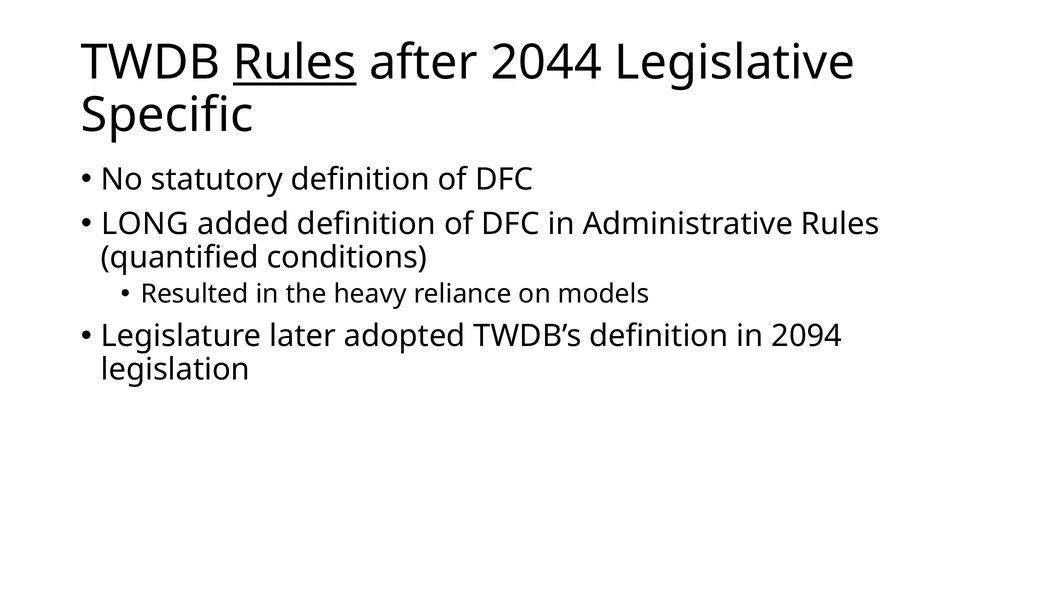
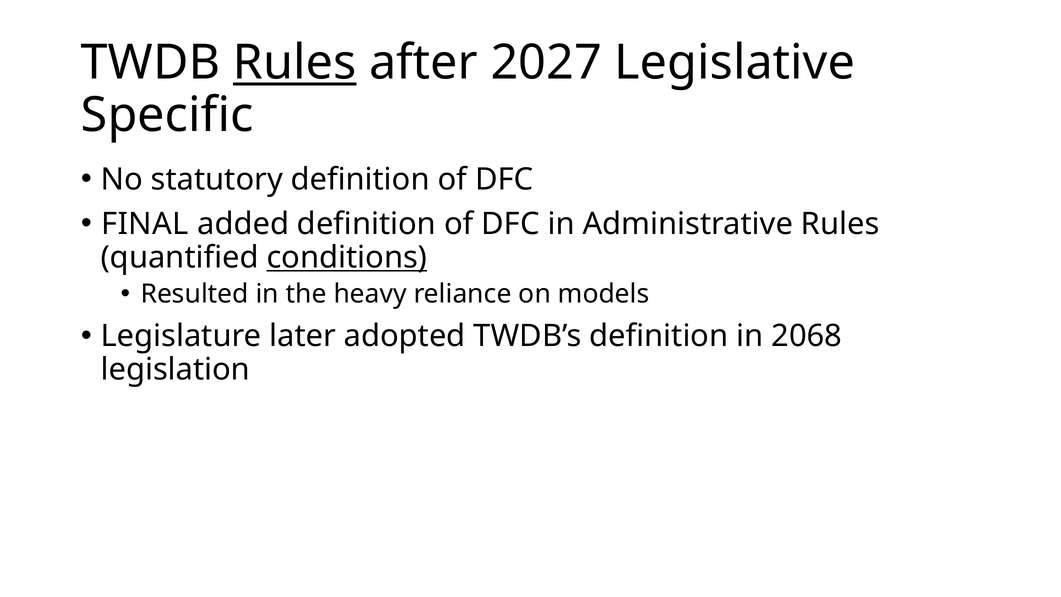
2044: 2044 -> 2027 (546, 63)
LONG: LONG -> FINAL (145, 224)
conditions underline: none -> present (347, 257)
2094: 2094 -> 2068 (807, 336)
